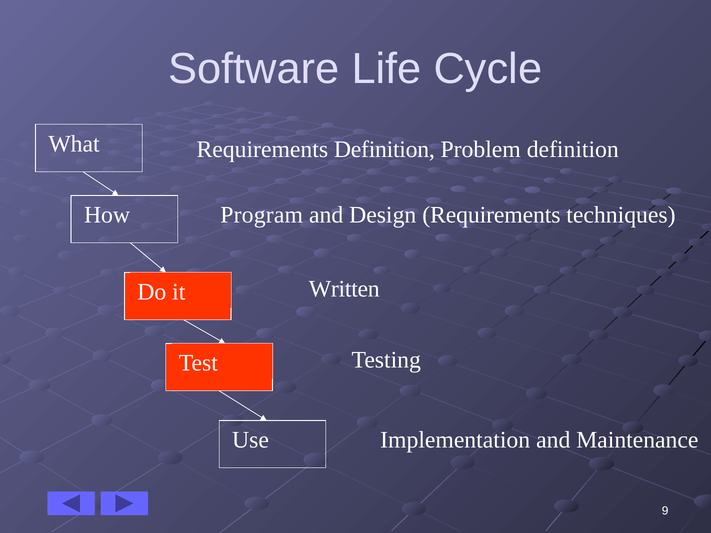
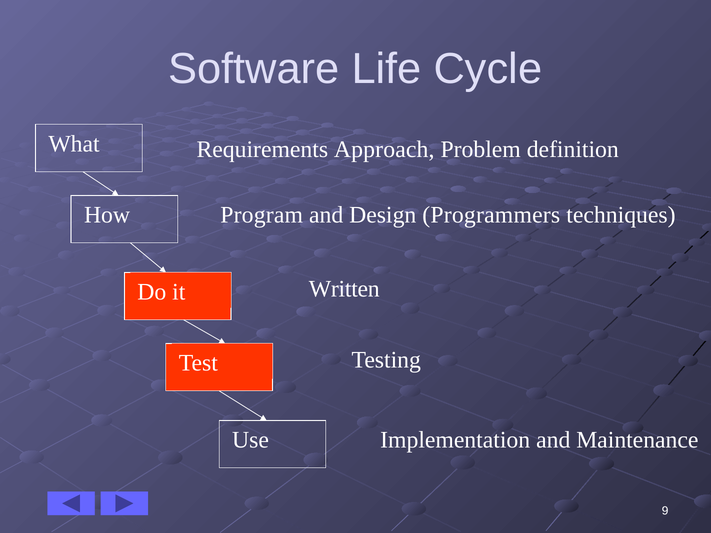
Requirements Definition: Definition -> Approach (384, 150)
Design Requirements: Requirements -> Programmers (491, 215)
